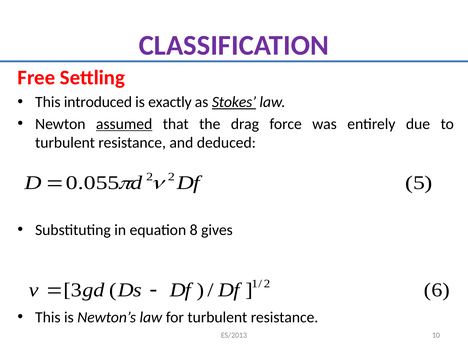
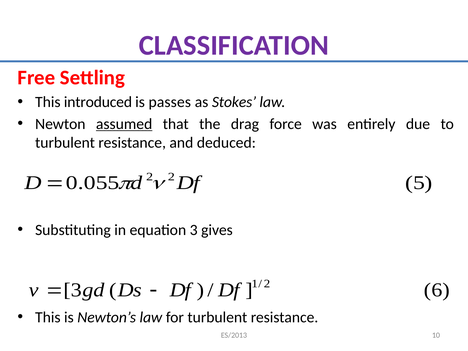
exactly: exactly -> passes (170, 102)
Stokes underline: present -> none (234, 102)
equation 8: 8 -> 3 (194, 230)
